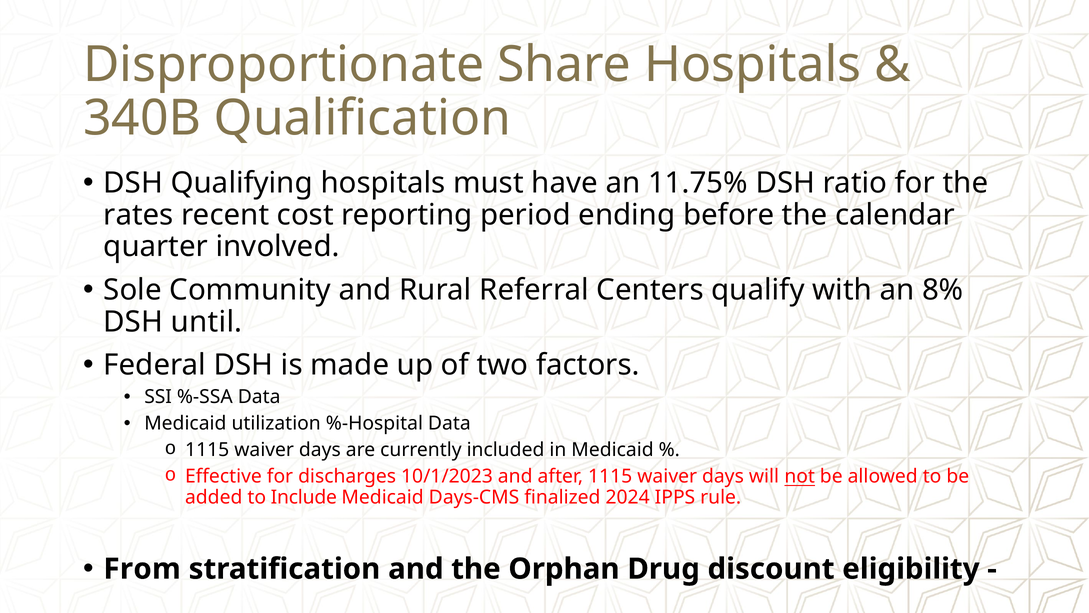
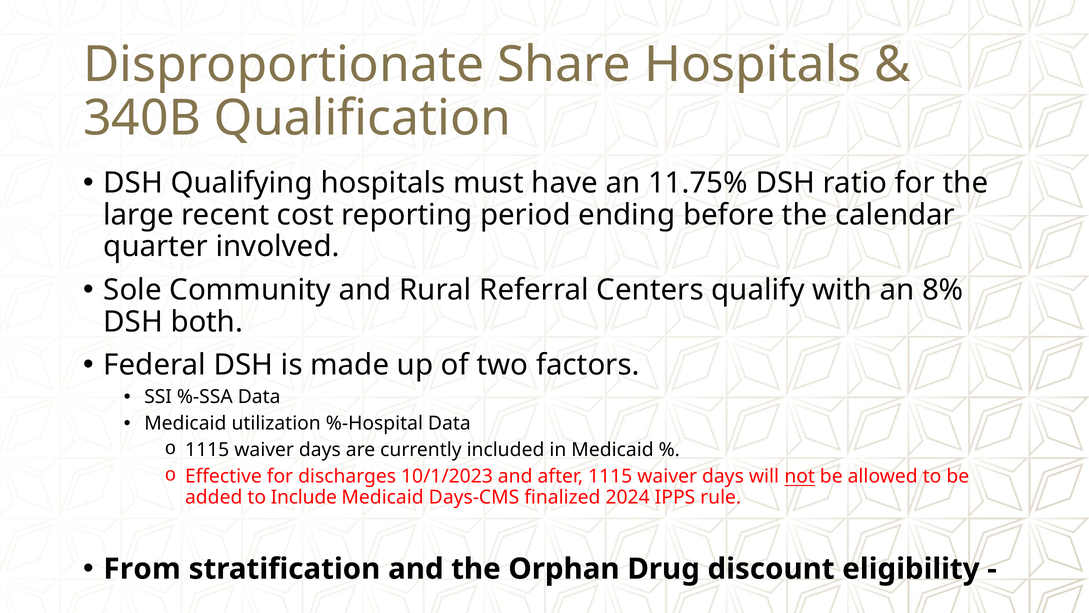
rates: rates -> large (139, 215)
until: until -> both (207, 322)
